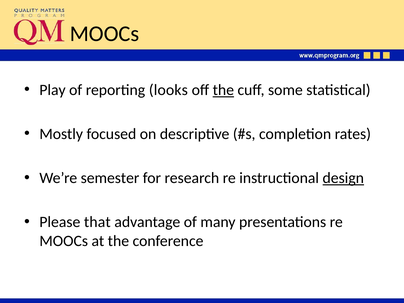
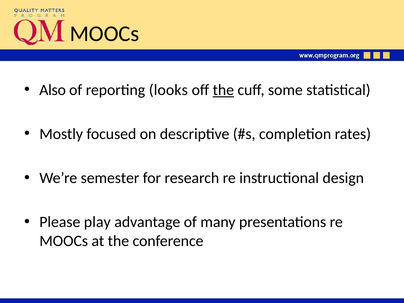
Play: Play -> Also (53, 90)
design underline: present -> none (343, 178)
that: that -> play (97, 222)
